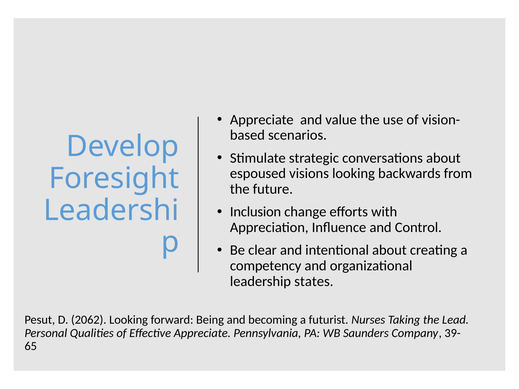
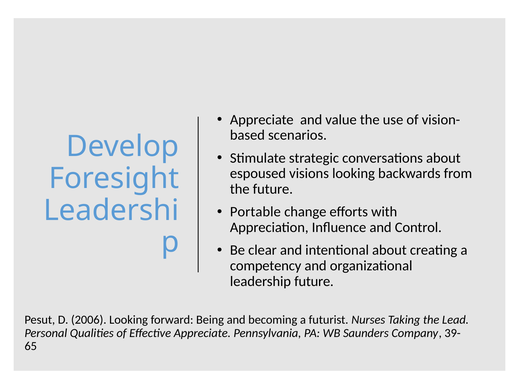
Inclusion: Inclusion -> Portable (255, 212)
leadership states: states -> future (314, 282)
2062: 2062 -> 2006 (89, 320)
